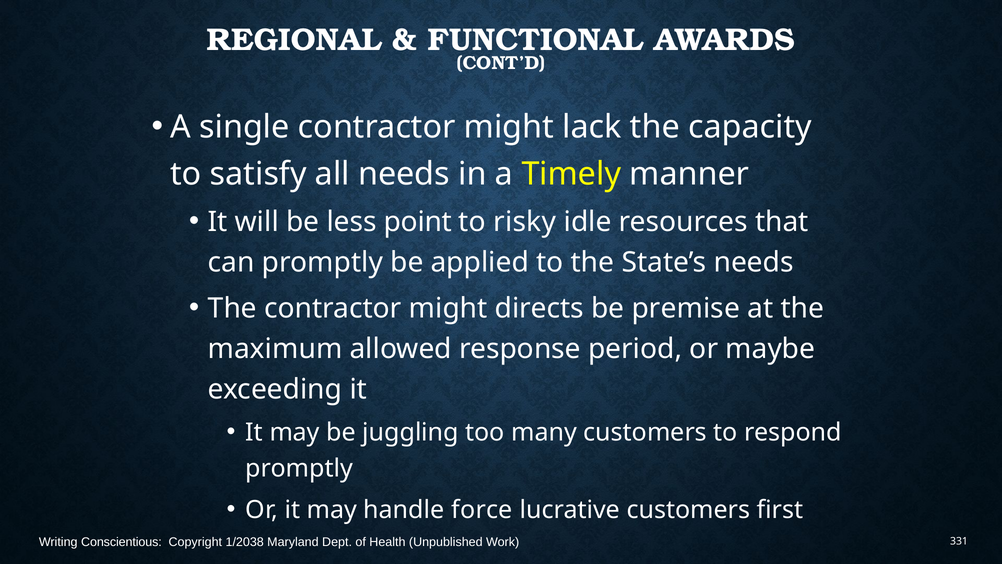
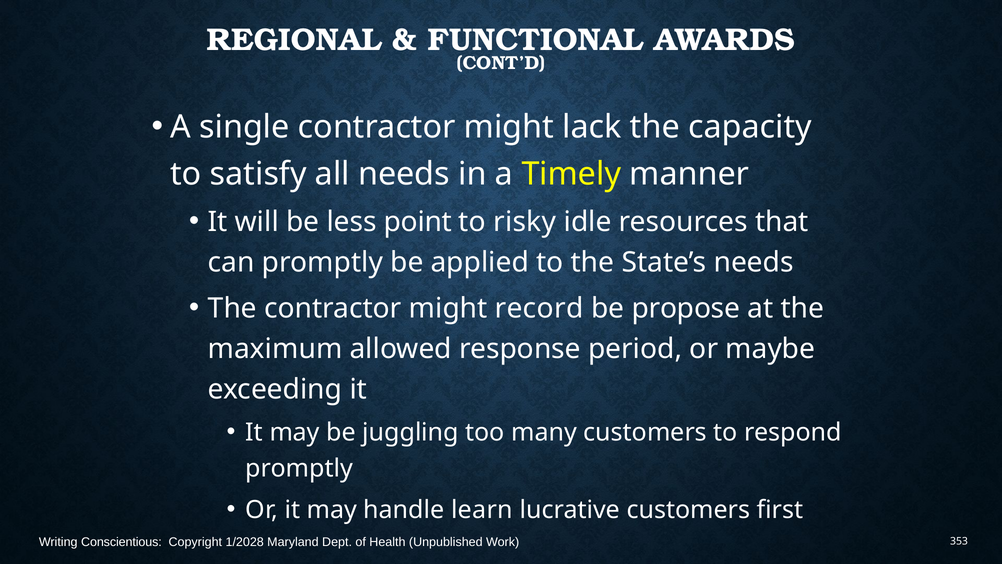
directs: directs -> record (539, 308)
premise: premise -> propose (686, 308)
force: force -> learn (482, 510)
1/2038: 1/2038 -> 1/2028 (245, 542)
331: 331 -> 353 (959, 541)
